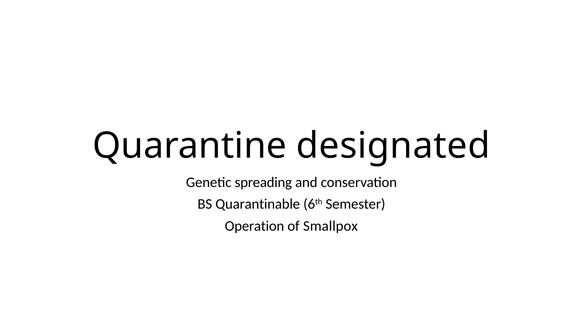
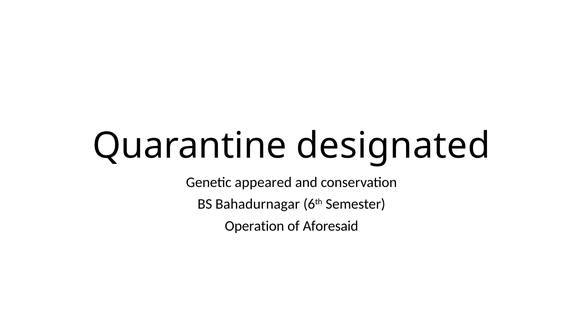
spreading: spreading -> appeared (263, 182)
Quarantinable: Quarantinable -> Bahadurnagar (258, 204)
Smallpox: Smallpox -> Aforesaid (331, 226)
